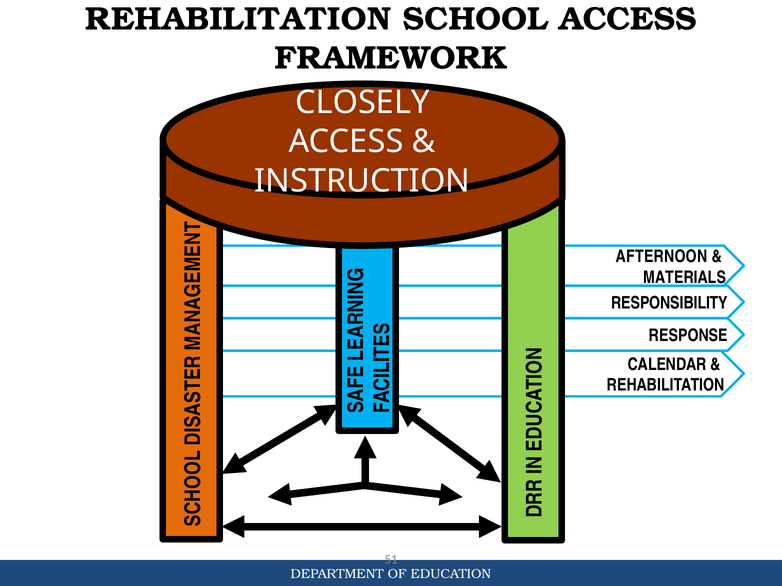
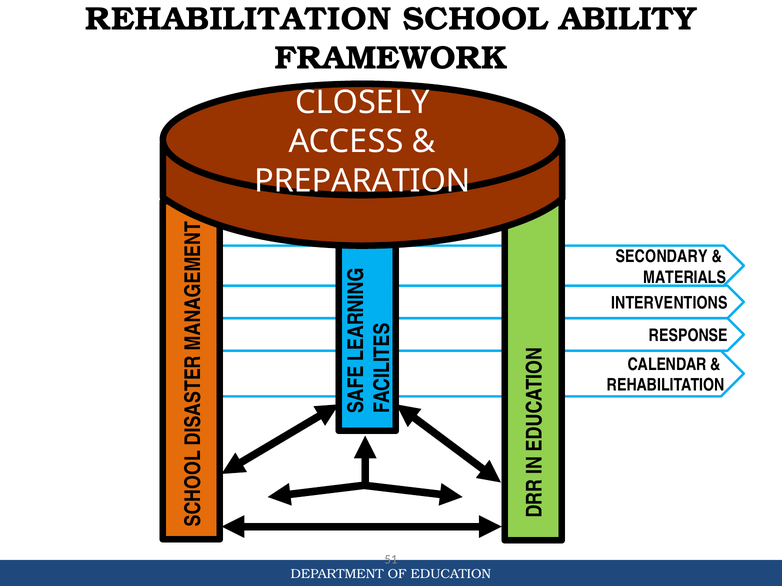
SCHOOL ACCESS: ACCESS -> ABILITY (628, 19)
INSTRUCTION: INSTRUCTION -> PREPARATION (362, 181)
AFTERNOON: AFTERNOON -> SECONDARY (662, 257)
RESPONSIBILITY: RESPONSIBILITY -> INTERVENTIONS (669, 303)
